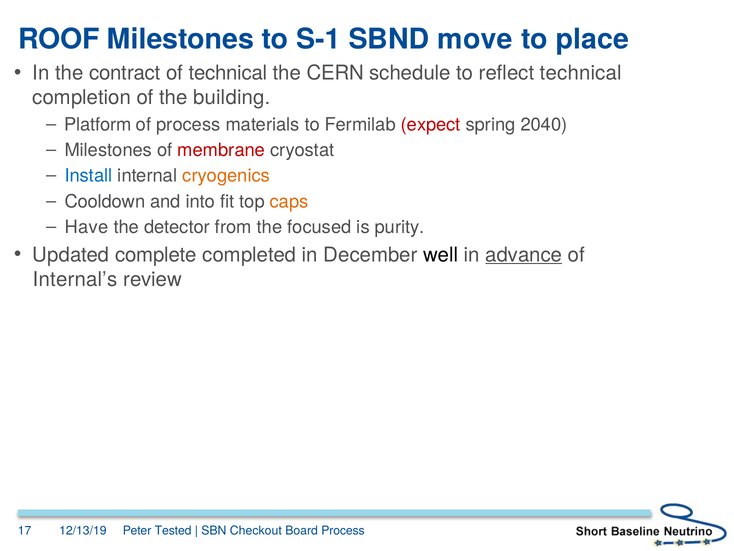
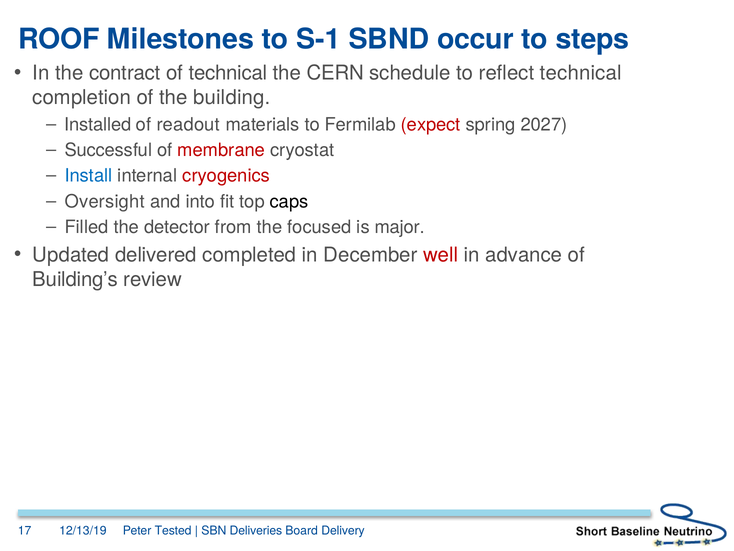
move: move -> occur (475, 39)
place: place -> steps (593, 39)
Platform: Platform -> Installed (98, 124)
of process: process -> readout (188, 124)
2040: 2040 -> 2027 (544, 124)
Milestones: Milestones -> Successful (108, 150)
cryogenics colour: orange -> red (226, 176)
Cooldown: Cooldown -> Oversight (105, 201)
caps colour: orange -> black (289, 201)
Have: Have -> Filled (87, 227)
purity: purity -> major (400, 227)
complete: complete -> delivered (156, 255)
well colour: black -> red (441, 255)
advance underline: present -> none (524, 255)
Internal’s: Internal’s -> Building’s (75, 279)
Checkout: Checkout -> Deliveries (256, 530)
Board Process: Process -> Delivery (343, 530)
